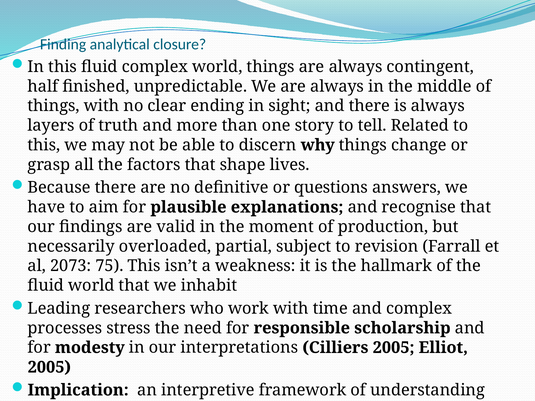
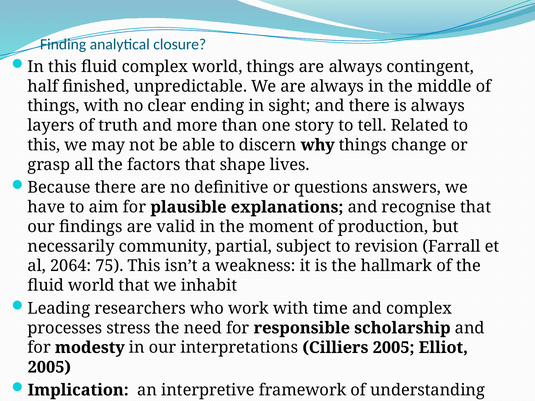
overloaded: overloaded -> community (165, 246)
2073: 2073 -> 2064 (71, 266)
